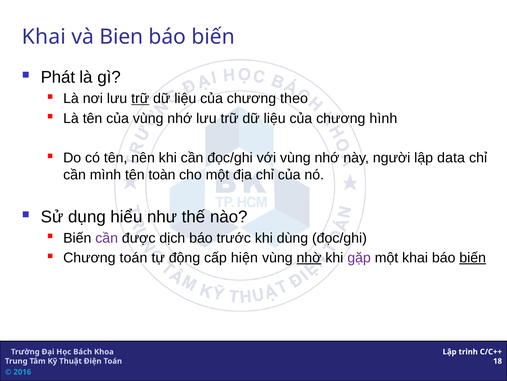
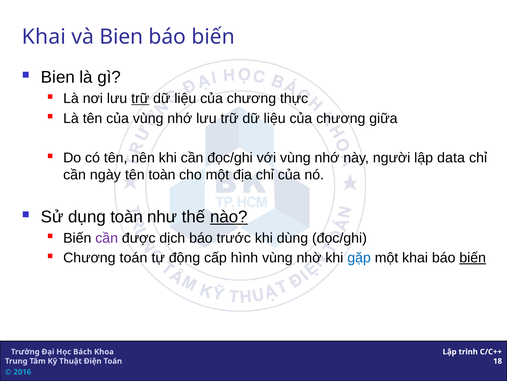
Phát: Phát -> Bien (58, 77)
theo: theo -> thực (294, 98)
hình: hình -> giữa (383, 118)
mình: mình -> ngày (105, 175)
dụng hiểu: hiểu -> toàn (127, 216)
nào underline: none -> present (229, 216)
hiện: hiện -> hình (244, 257)
nhờ underline: present -> none (309, 257)
gặp colour: purple -> blue (359, 257)
